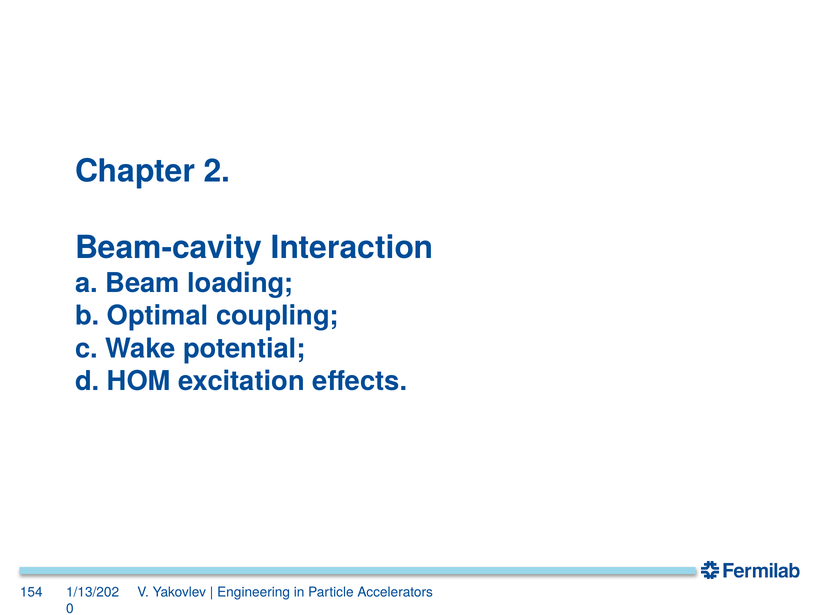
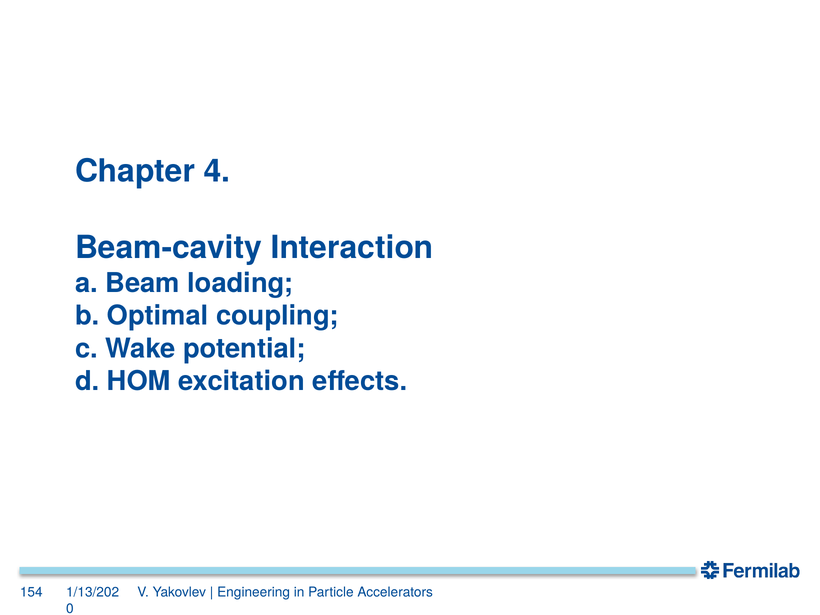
2: 2 -> 4 (217, 171)
